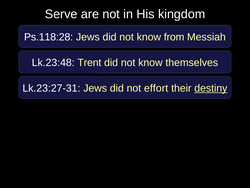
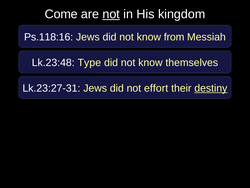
Serve: Serve -> Come (61, 14)
not underline: none -> present (111, 14)
Ps.118:28: Ps.118:28 -> Ps.118:16 (49, 37)
Trent: Trent -> Type (89, 62)
